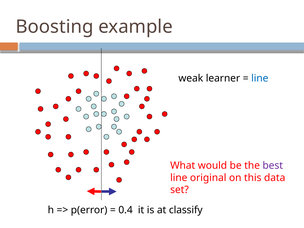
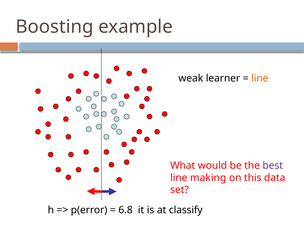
line colour: blue -> orange (260, 78)
original: original -> making (208, 178)
0.4: 0.4 -> 6.8 (126, 210)
